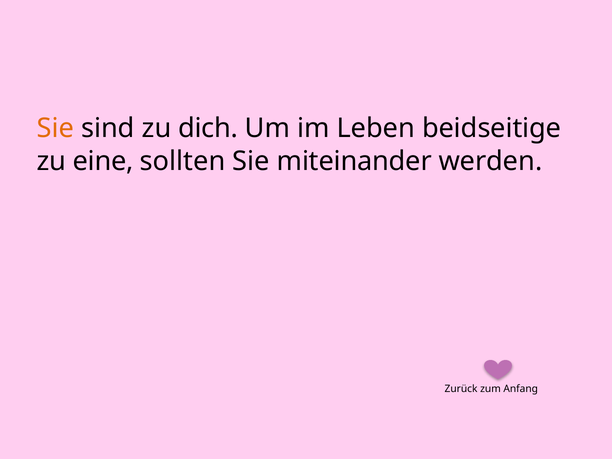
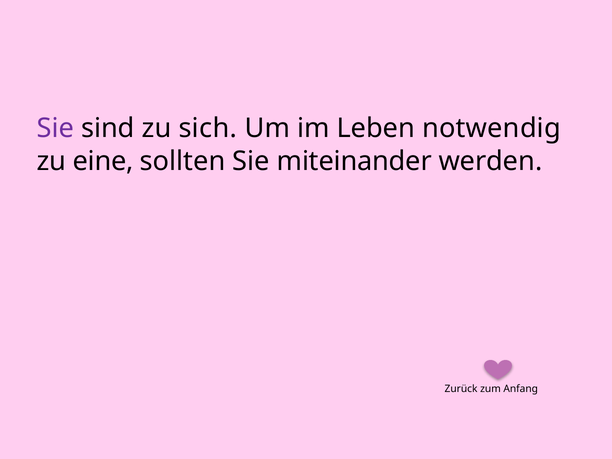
Sie colour: orange -> purple (55, 128)
dich: dich -> sich (208, 128)
beidseitige: beidseitige -> notwendig (492, 128)
